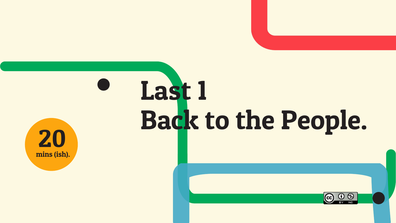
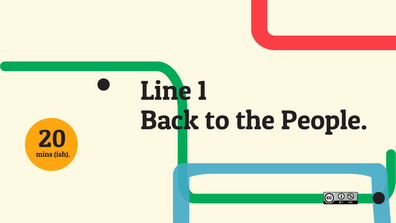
Last: Last -> Line (166, 91)
